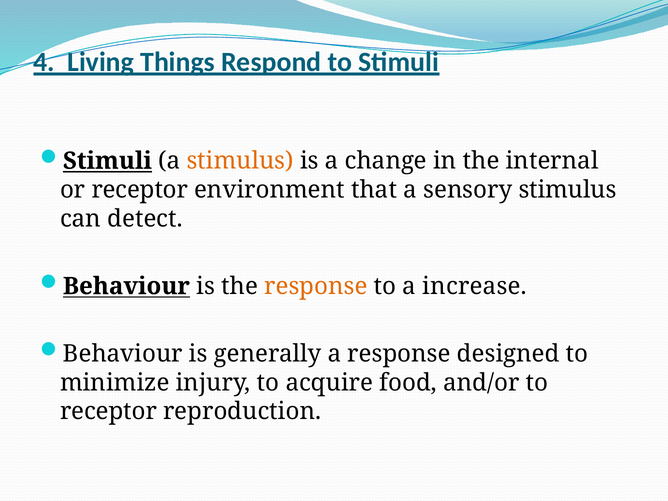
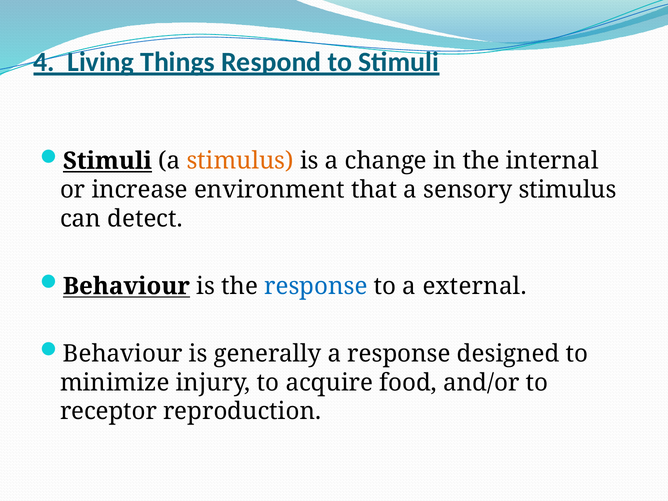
or receptor: receptor -> increase (140, 190)
response colour: orange -> blue (316, 286)
increase: increase -> external (475, 286)
